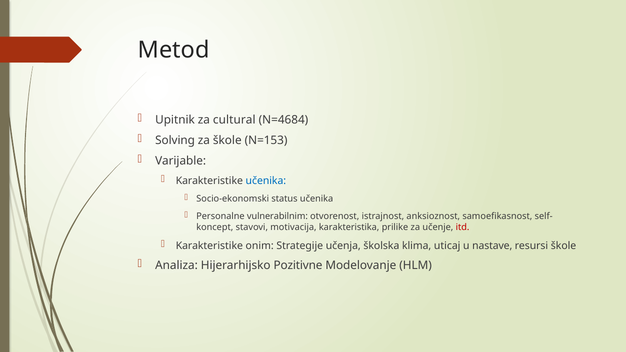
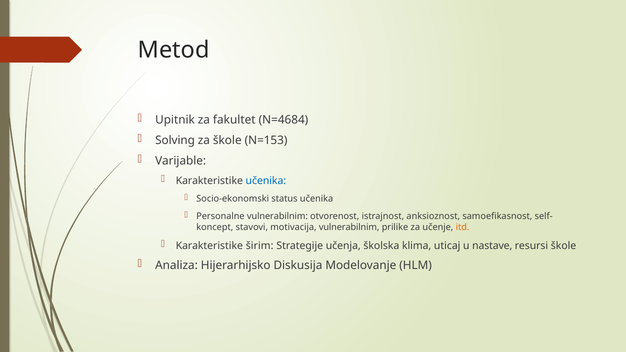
cultural: cultural -> fakultet (234, 120)
motivacija karakteristika: karakteristika -> vulnerabilnim (349, 227)
itd colour: red -> orange (463, 227)
onim: onim -> širim (260, 246)
Pozitivne: Pozitivne -> Diskusija (298, 266)
